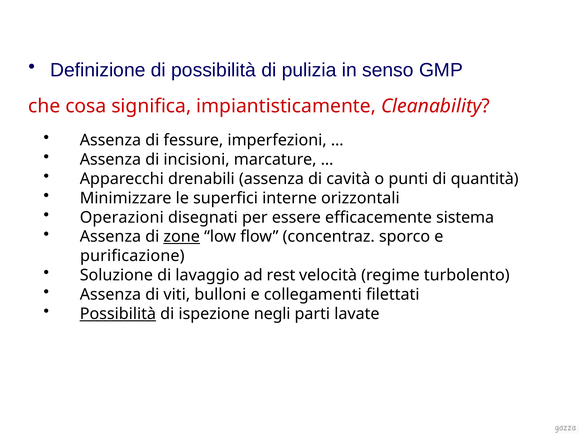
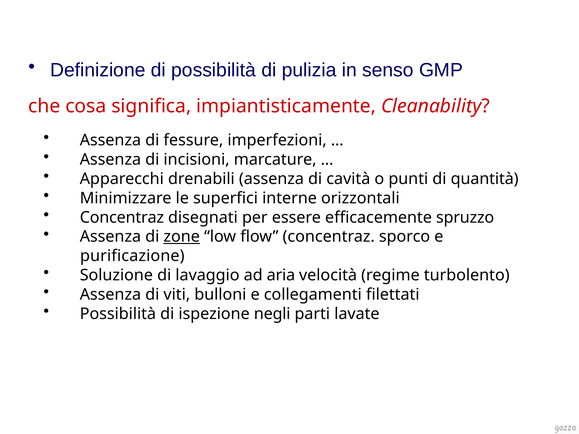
Operazioni: Operazioni -> Concentraz (122, 218)
sistema: sistema -> spruzzo (465, 218)
rest: rest -> aria (281, 275)
Possibilità underline: present -> none (118, 314)
